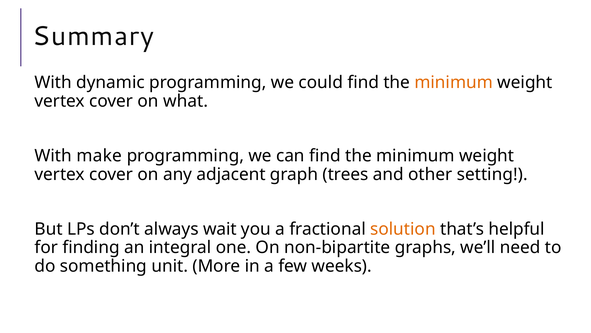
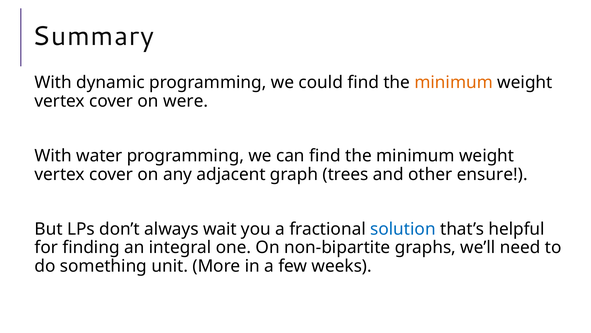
what: what -> were (186, 101)
make: make -> water (99, 155)
setting: setting -> ensure (492, 174)
solution colour: orange -> blue (403, 229)
